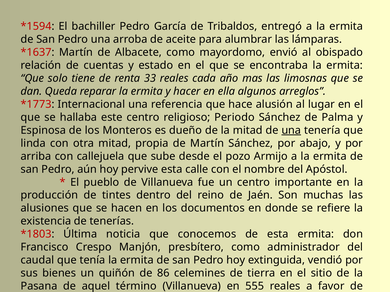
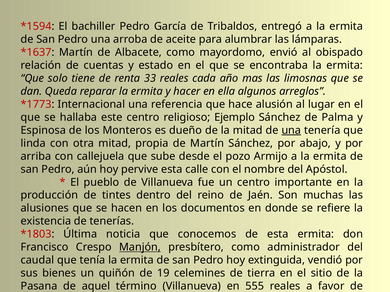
Periodo: Periodo -> Ejemplo (235, 117)
Manjón underline: none -> present (140, 248)
86: 86 -> 19 (163, 274)
